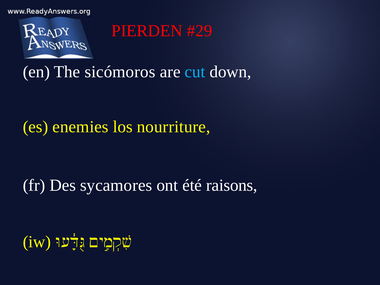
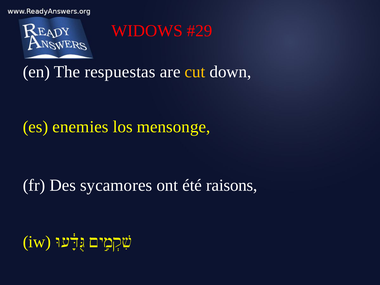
PIERDEN: PIERDEN -> WIDOWS (147, 31)
sicómoros: sicómoros -> respuestas (120, 72)
cut colour: light blue -> yellow (195, 72)
nourriture: nourriture -> mensonge (174, 127)
